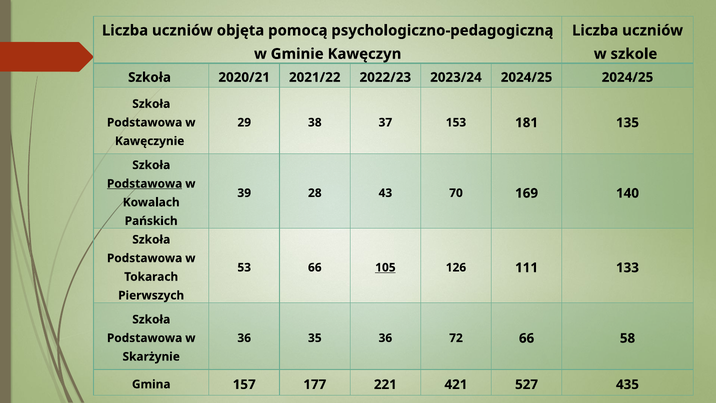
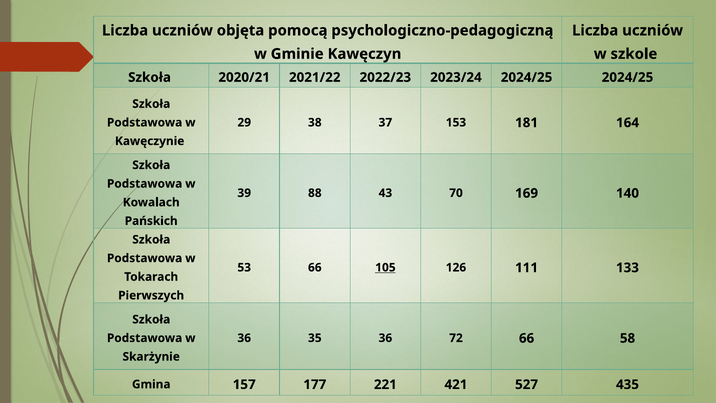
135: 135 -> 164 (628, 123)
Podstawowa underline: present -> none (145, 184)
28: 28 -> 88 (315, 193)
